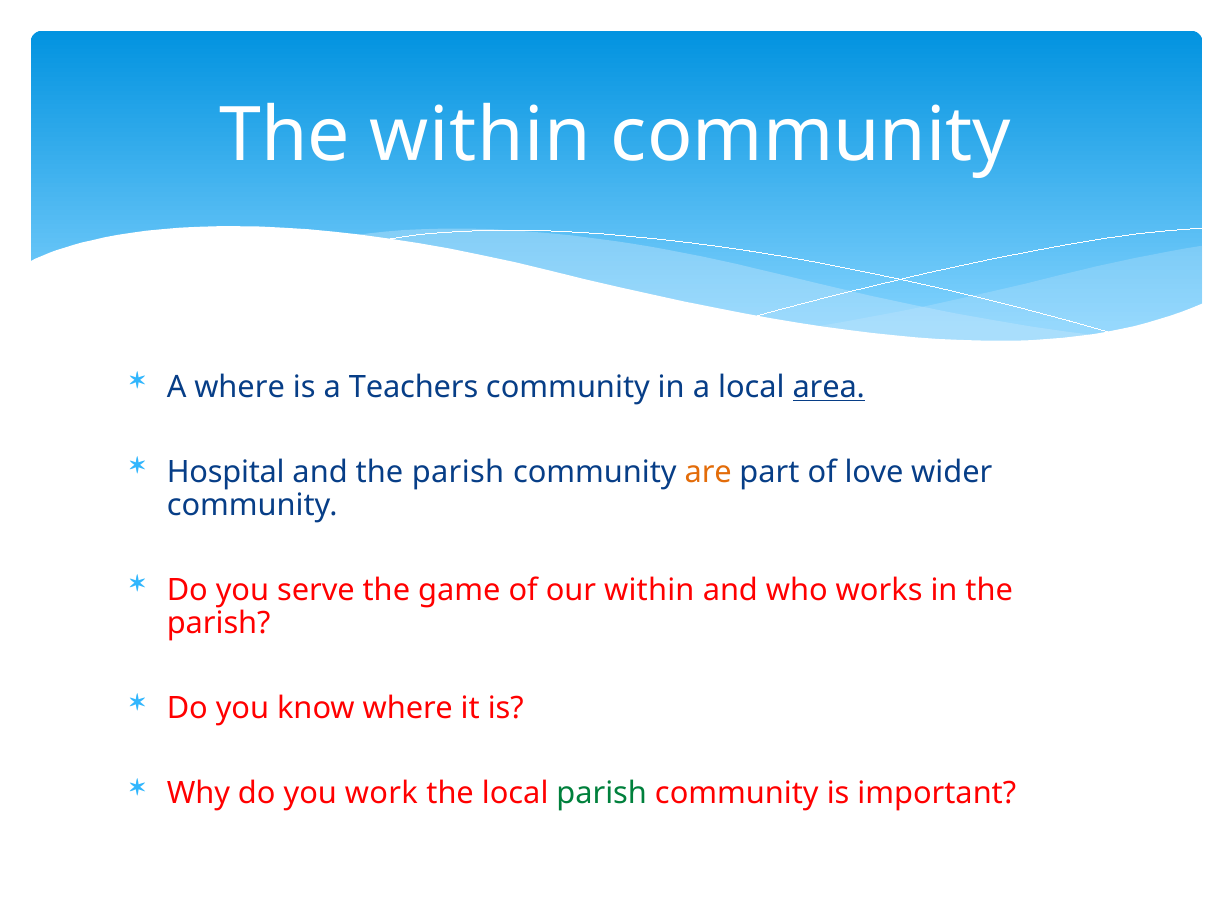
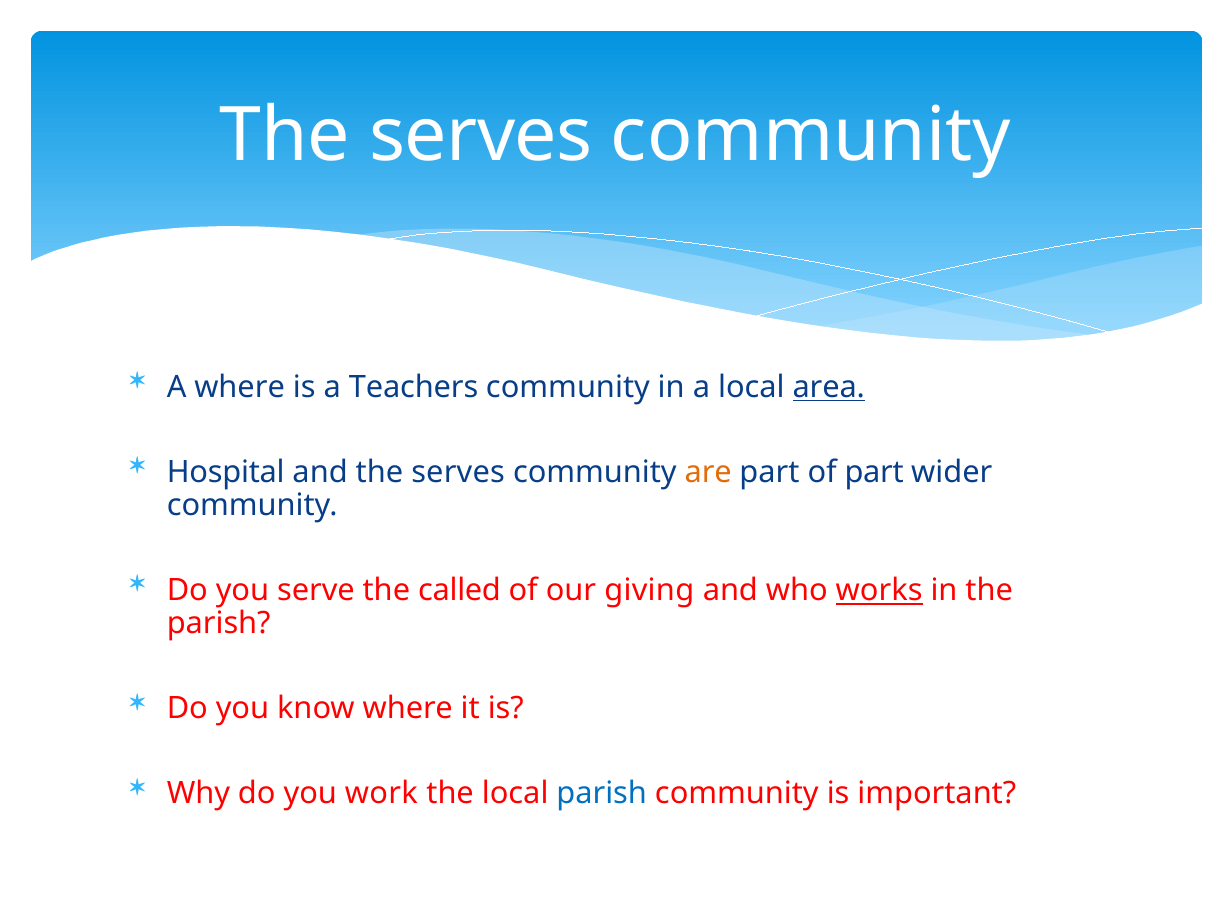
within: within -> serves (481, 135)
and the parish: parish -> serves (458, 472)
of love: love -> part (874, 472)
game: game -> called (460, 591)
our within: within -> giving (649, 591)
works underline: none -> present (879, 591)
parish colour: green -> blue (602, 794)
